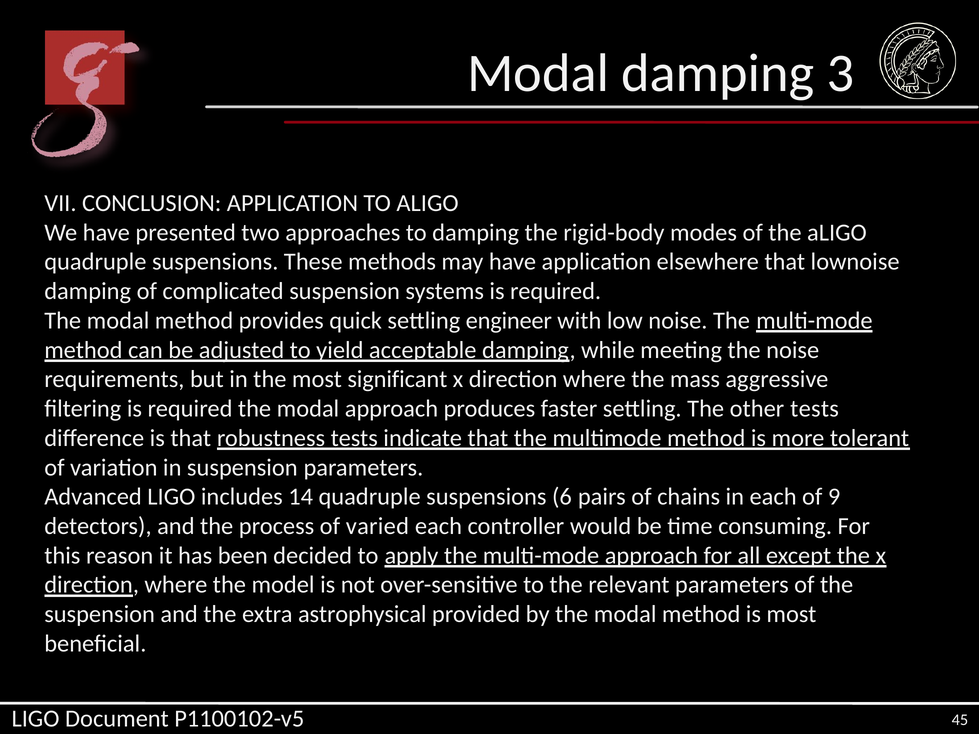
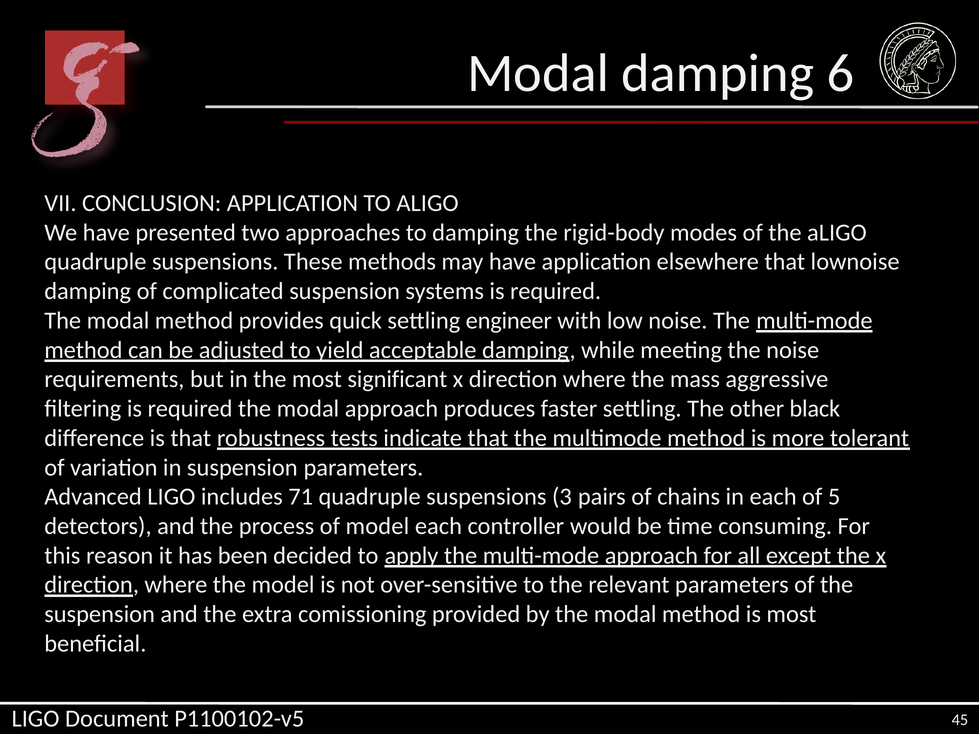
3: 3 -> 6 (840, 73)
other tests: tests -> black (815, 409)
14: 14 -> 71 (301, 497)
6: 6 -> 3 (562, 497)
9: 9 -> 5 (834, 497)
of varied: varied -> model (377, 526)
astrophysical: astrophysical -> comissioning (362, 614)
